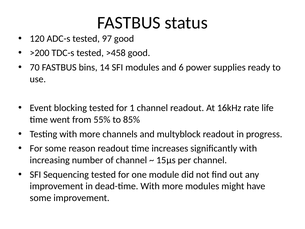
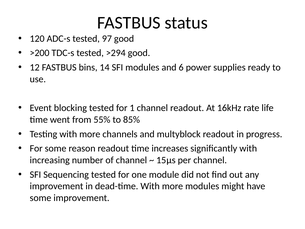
>458: >458 -> >294 (116, 53)
70: 70 -> 12 (35, 67)
